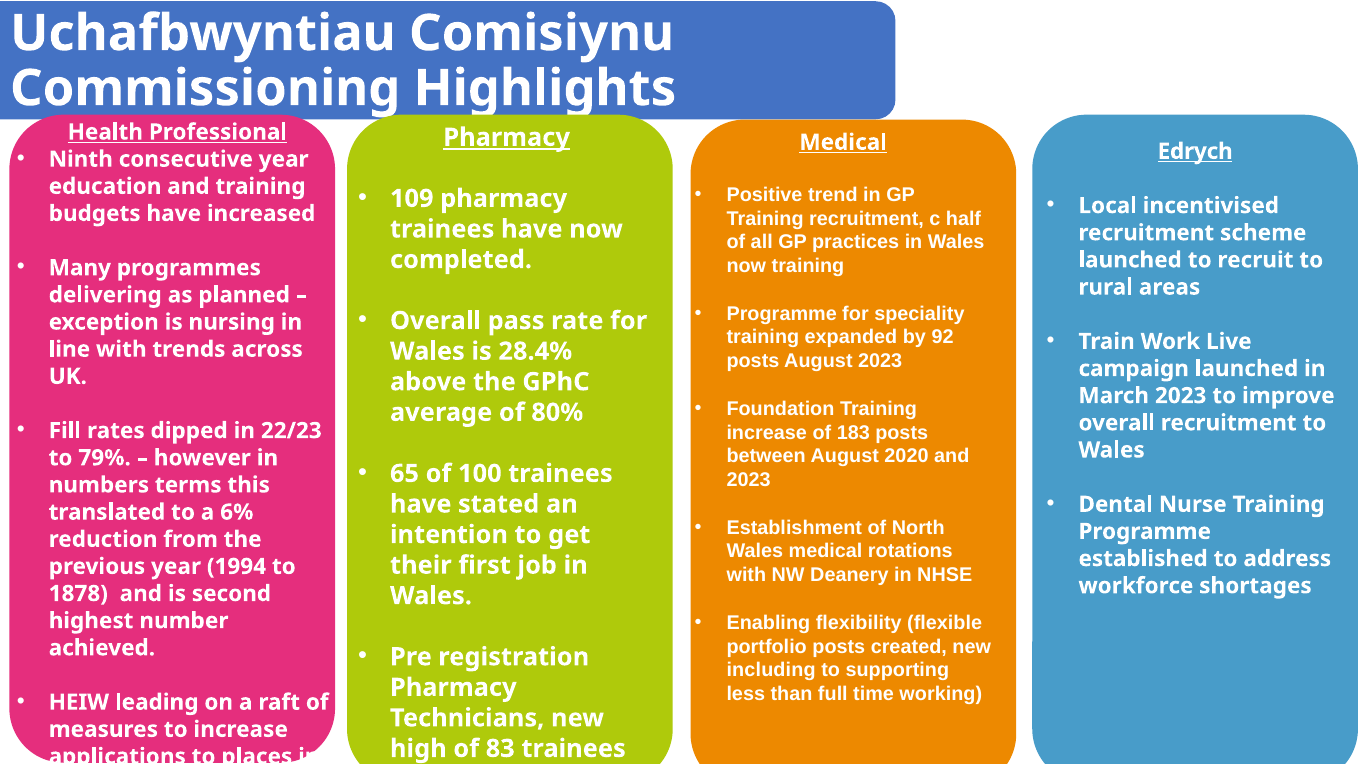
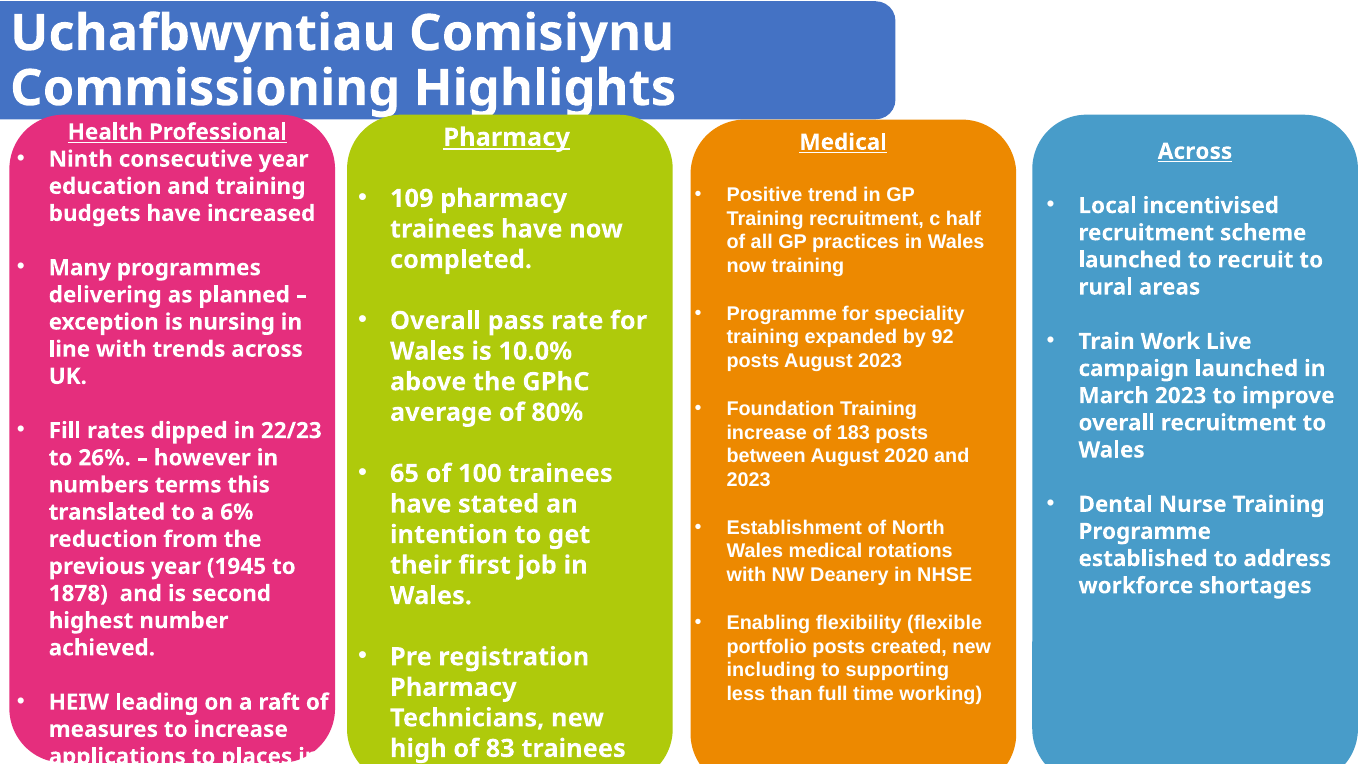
Edrych: Edrych -> Across (1195, 151)
28.4%: 28.4% -> 10.0% (535, 351)
79%: 79% -> 26% (105, 458)
1994: 1994 -> 1945 (236, 566)
